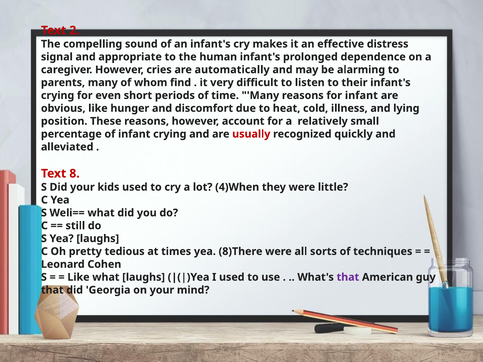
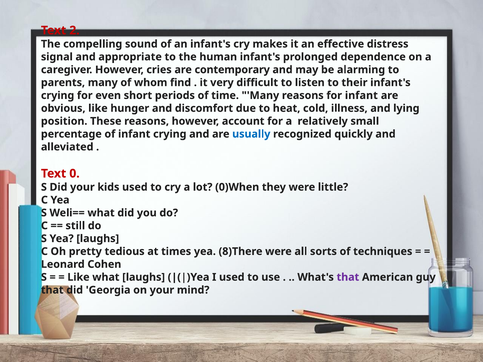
automatically: automatically -> contemporary (232, 70)
usually colour: red -> blue (251, 134)
8: 8 -> 0 (74, 174)
4)When: 4)When -> 0)When (237, 187)
